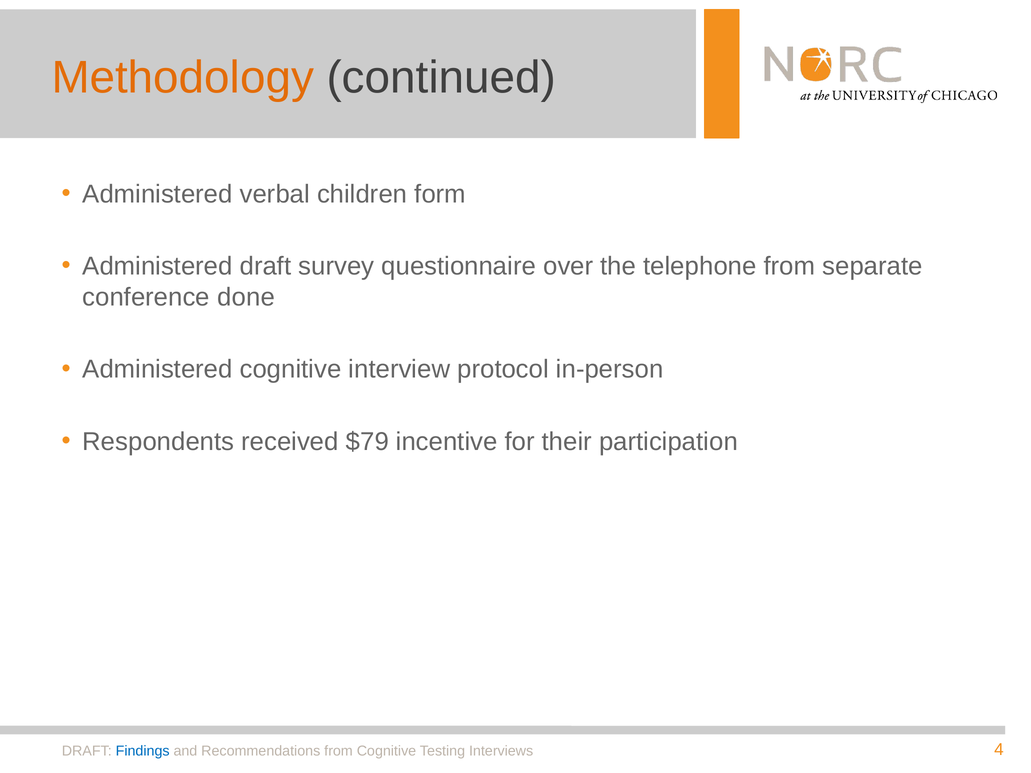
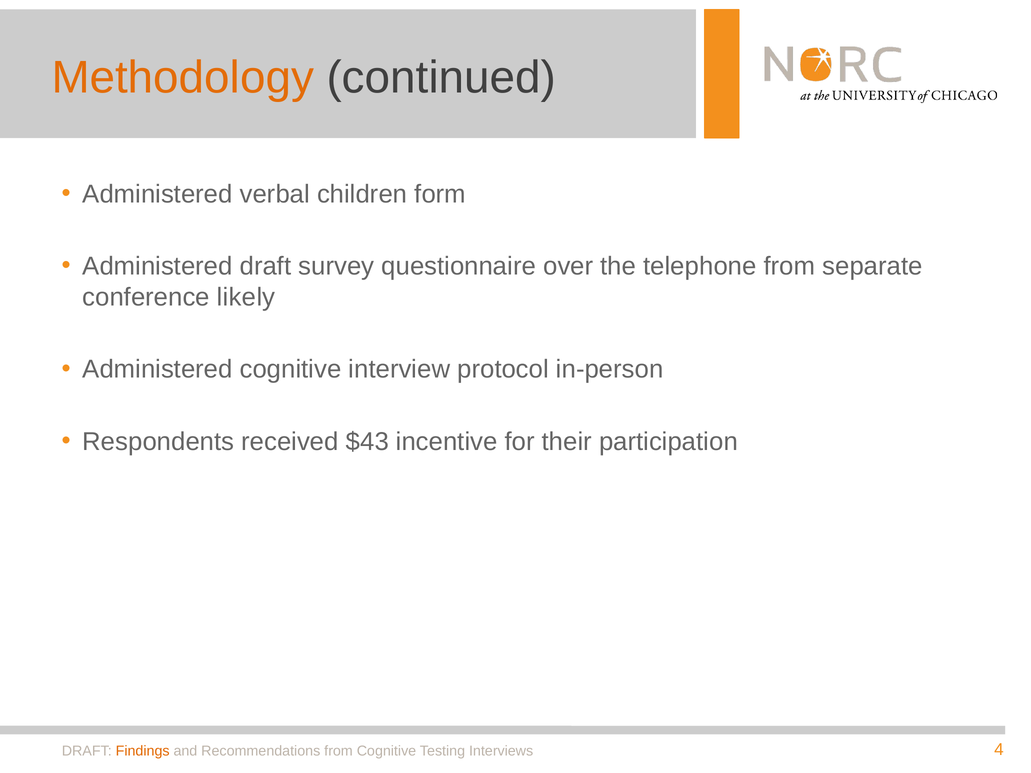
done: done -> likely (246, 297)
$79: $79 -> $43 (367, 442)
Findings colour: blue -> orange (143, 751)
